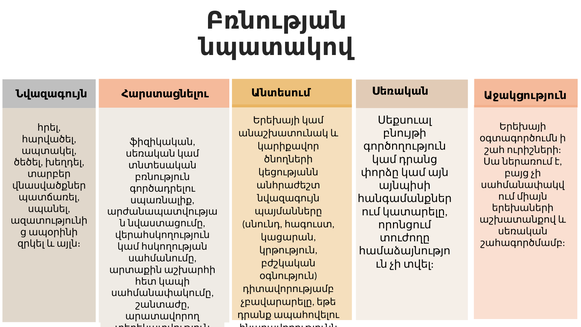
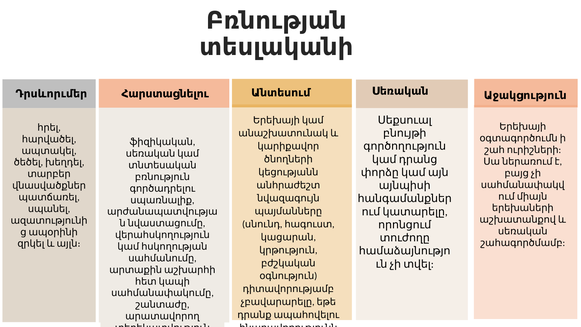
նպատակով: նպատակով -> տեսլականի (276, 47)
Նվազագույն: Նվազագույն -> Դրսևորւմեր (51, 94)
